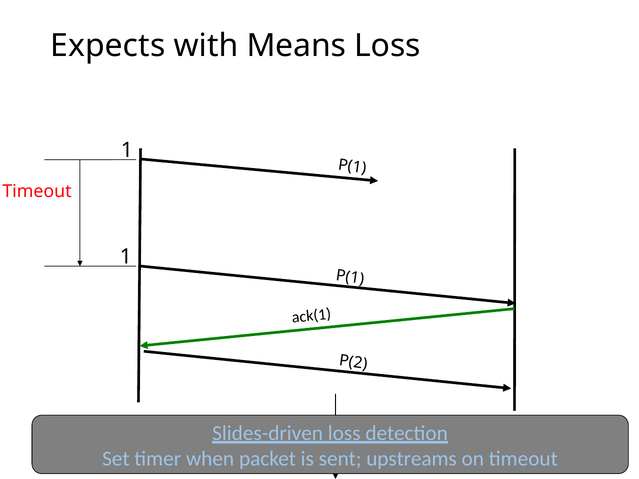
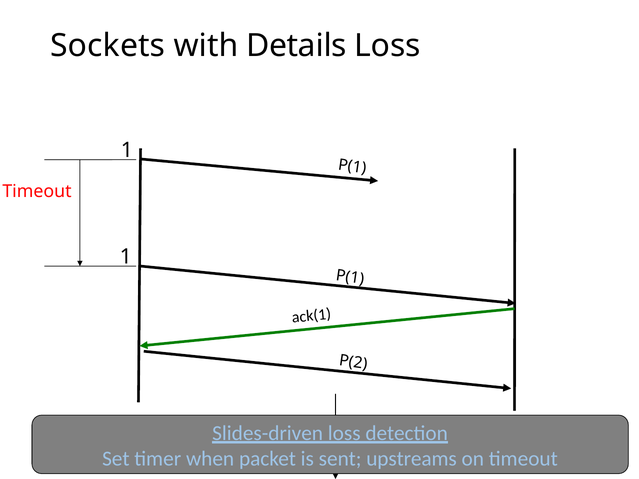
Expects: Expects -> Sockets (108, 46)
Means: Means -> Details (296, 46)
